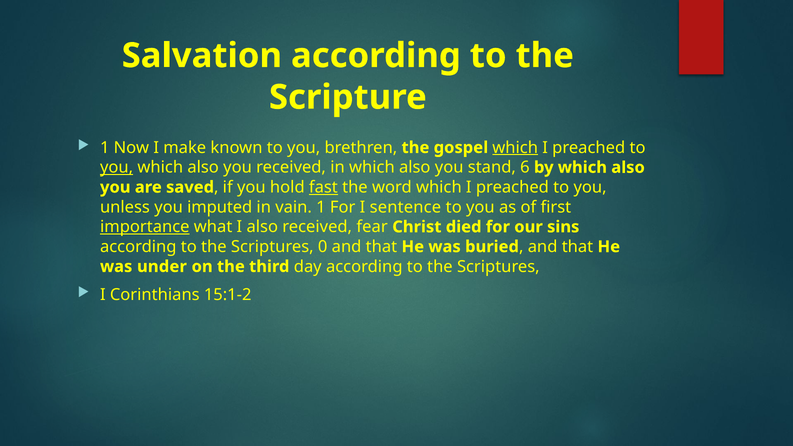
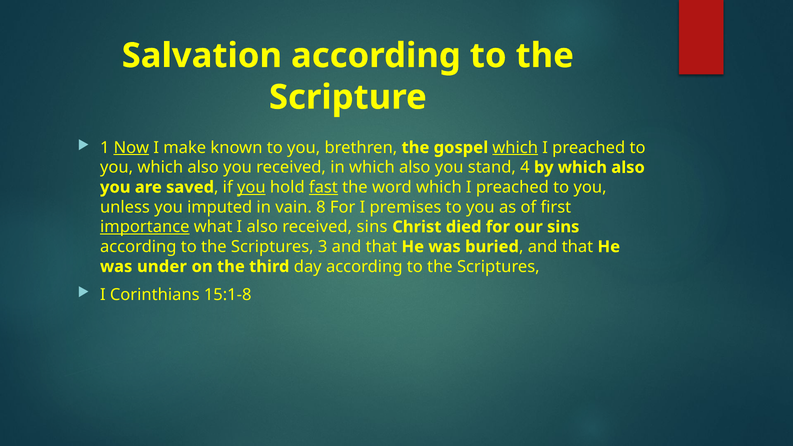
Now underline: none -> present (131, 148)
you underline: present -> none (117, 167)
6: 6 -> 4 (525, 167)
you underline: none -> present (251, 187)
vain 1: 1 -> 8 (321, 207)
sentence: sentence -> premises (405, 207)
received fear: fear -> sins (372, 227)
0: 0 -> 3 (323, 247)
15:1-2: 15:1-2 -> 15:1-8 (228, 295)
